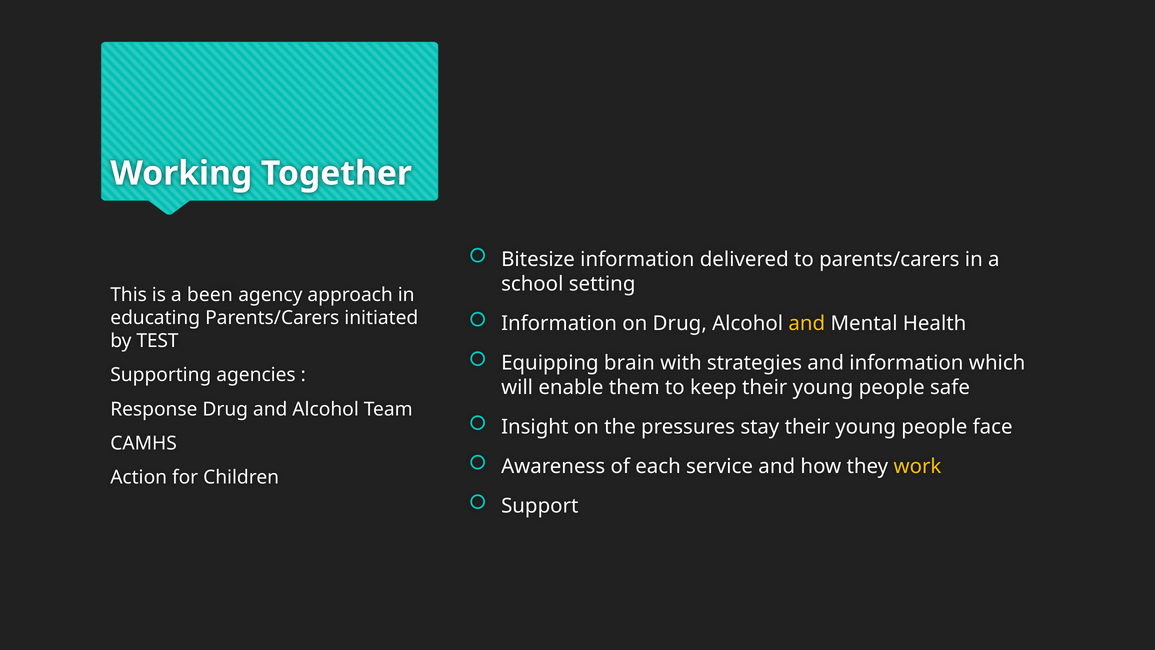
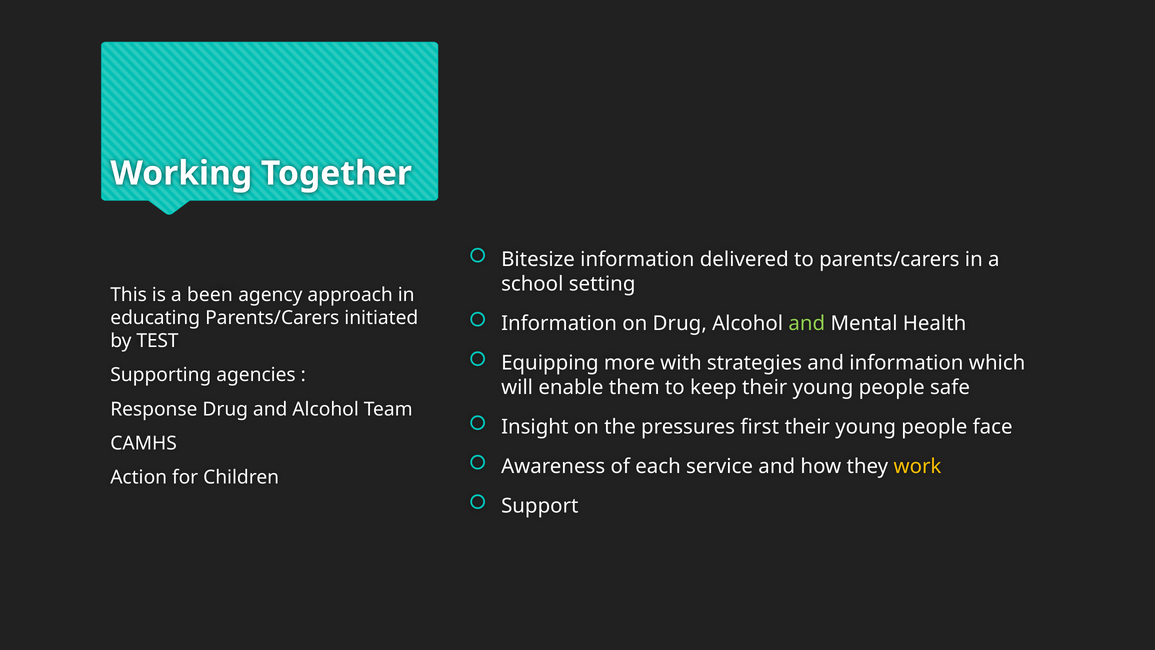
and colour: yellow -> light green (807, 323)
brain: brain -> more (630, 363)
stay: stay -> first (760, 427)
